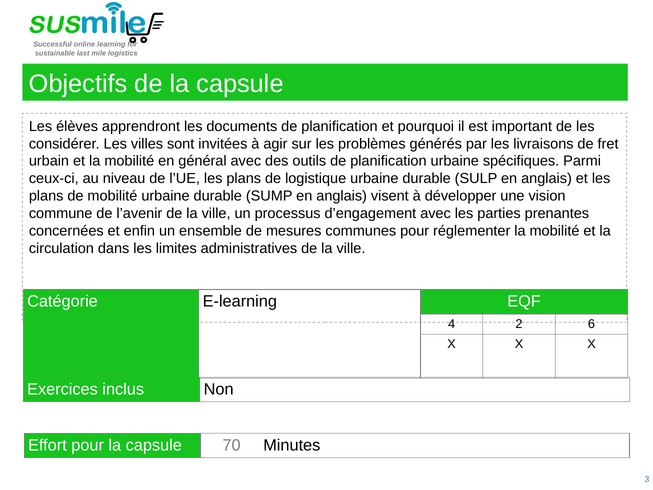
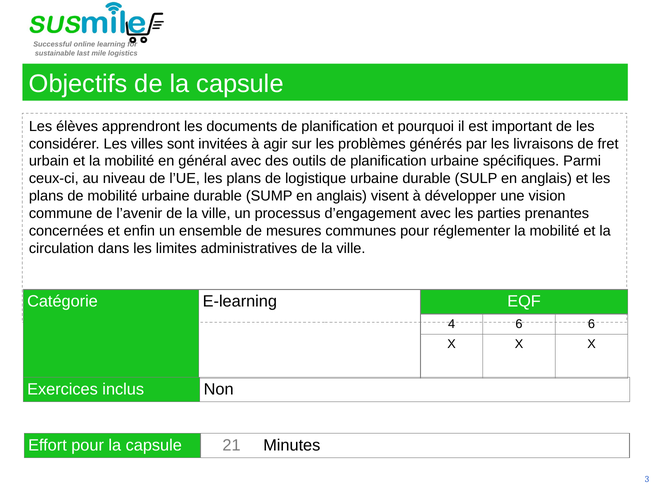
4 2: 2 -> 6 (519, 324)
70: 70 -> 21 (232, 445)
